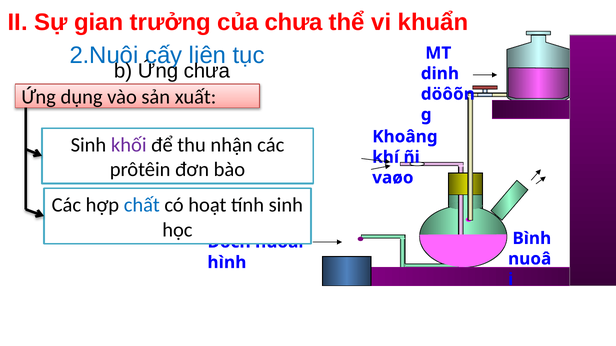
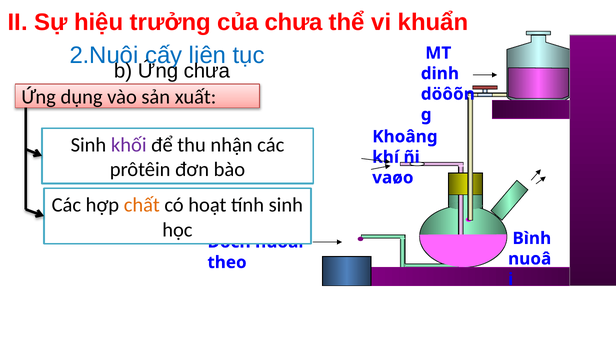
gian: gian -> hiệu (99, 22)
chất colour: blue -> orange (142, 205)
hình: hình -> theo (227, 263)
